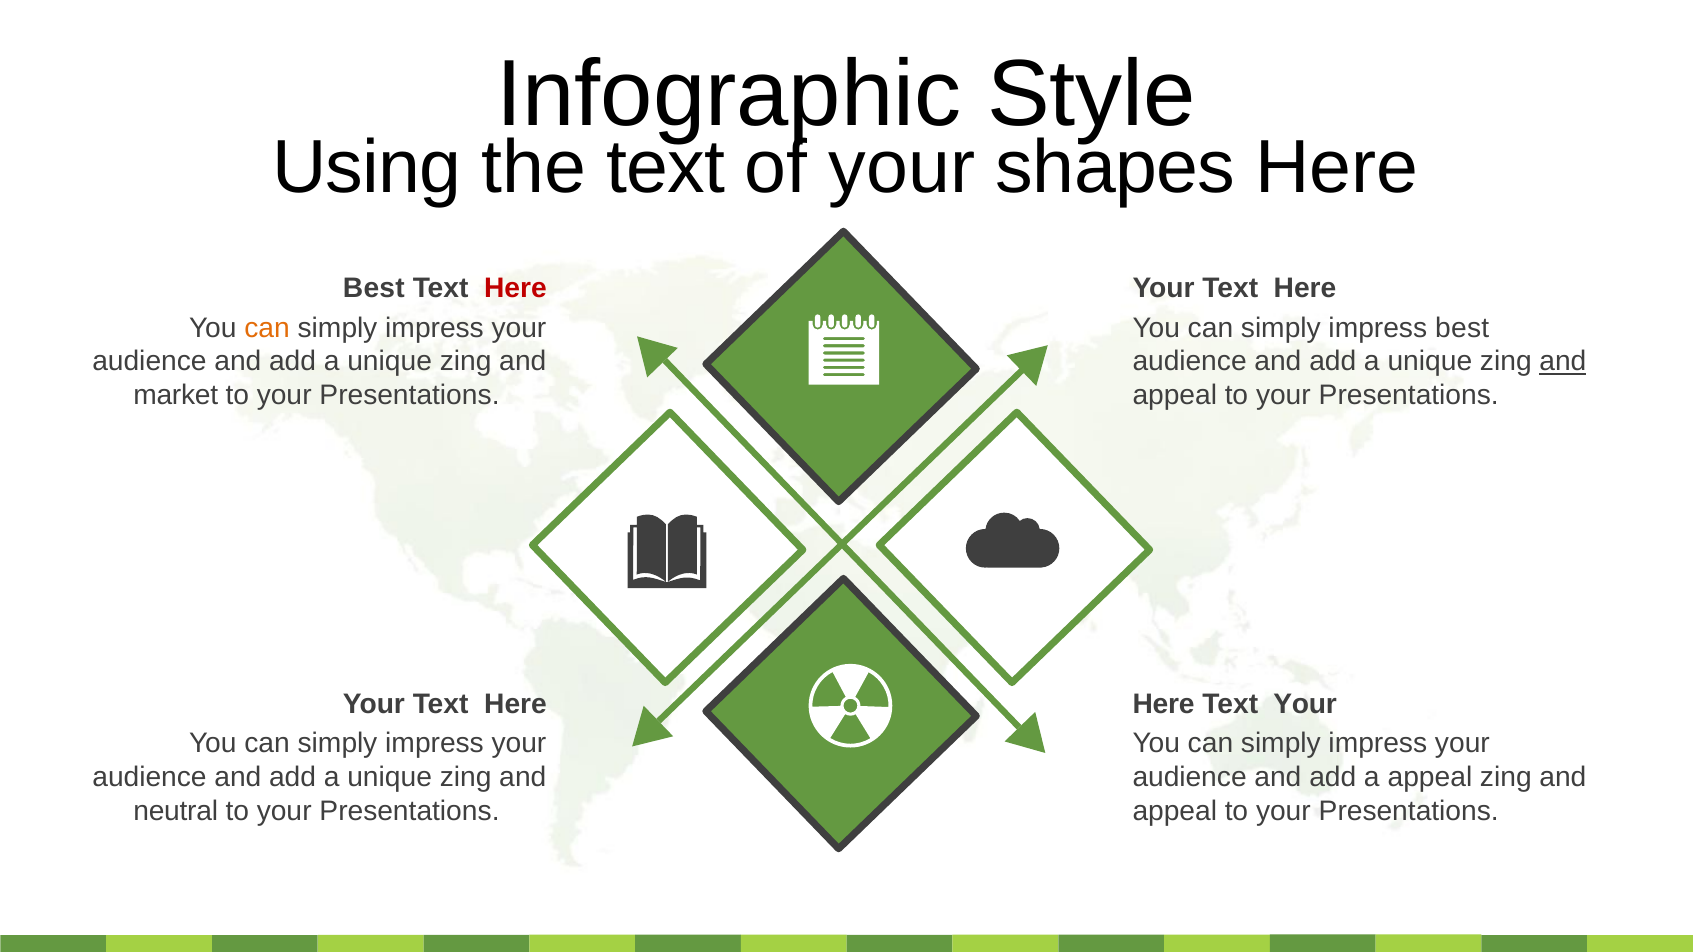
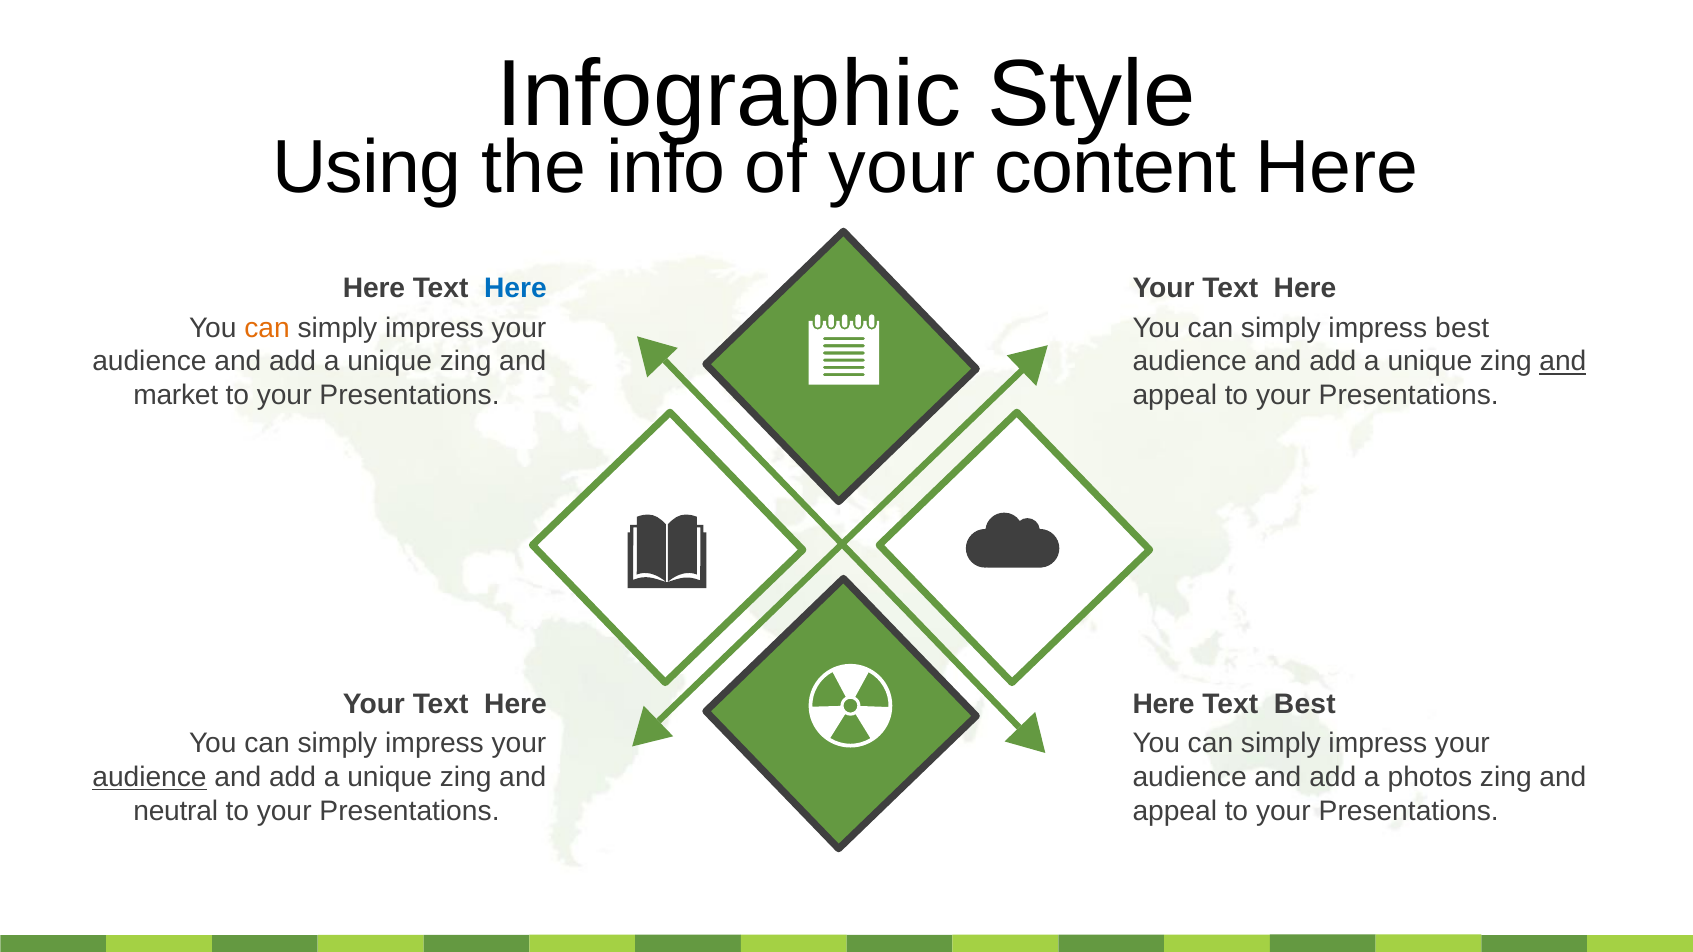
the text: text -> info (666, 167)
shapes: shapes -> content (1116, 167)
Best: Best -> Here (374, 289)
Here colour: red -> blue (515, 289)
Text Your: Your -> Best (1305, 705)
audience underline: none -> present (150, 778)
a appeal: appeal -> photos (1430, 778)
